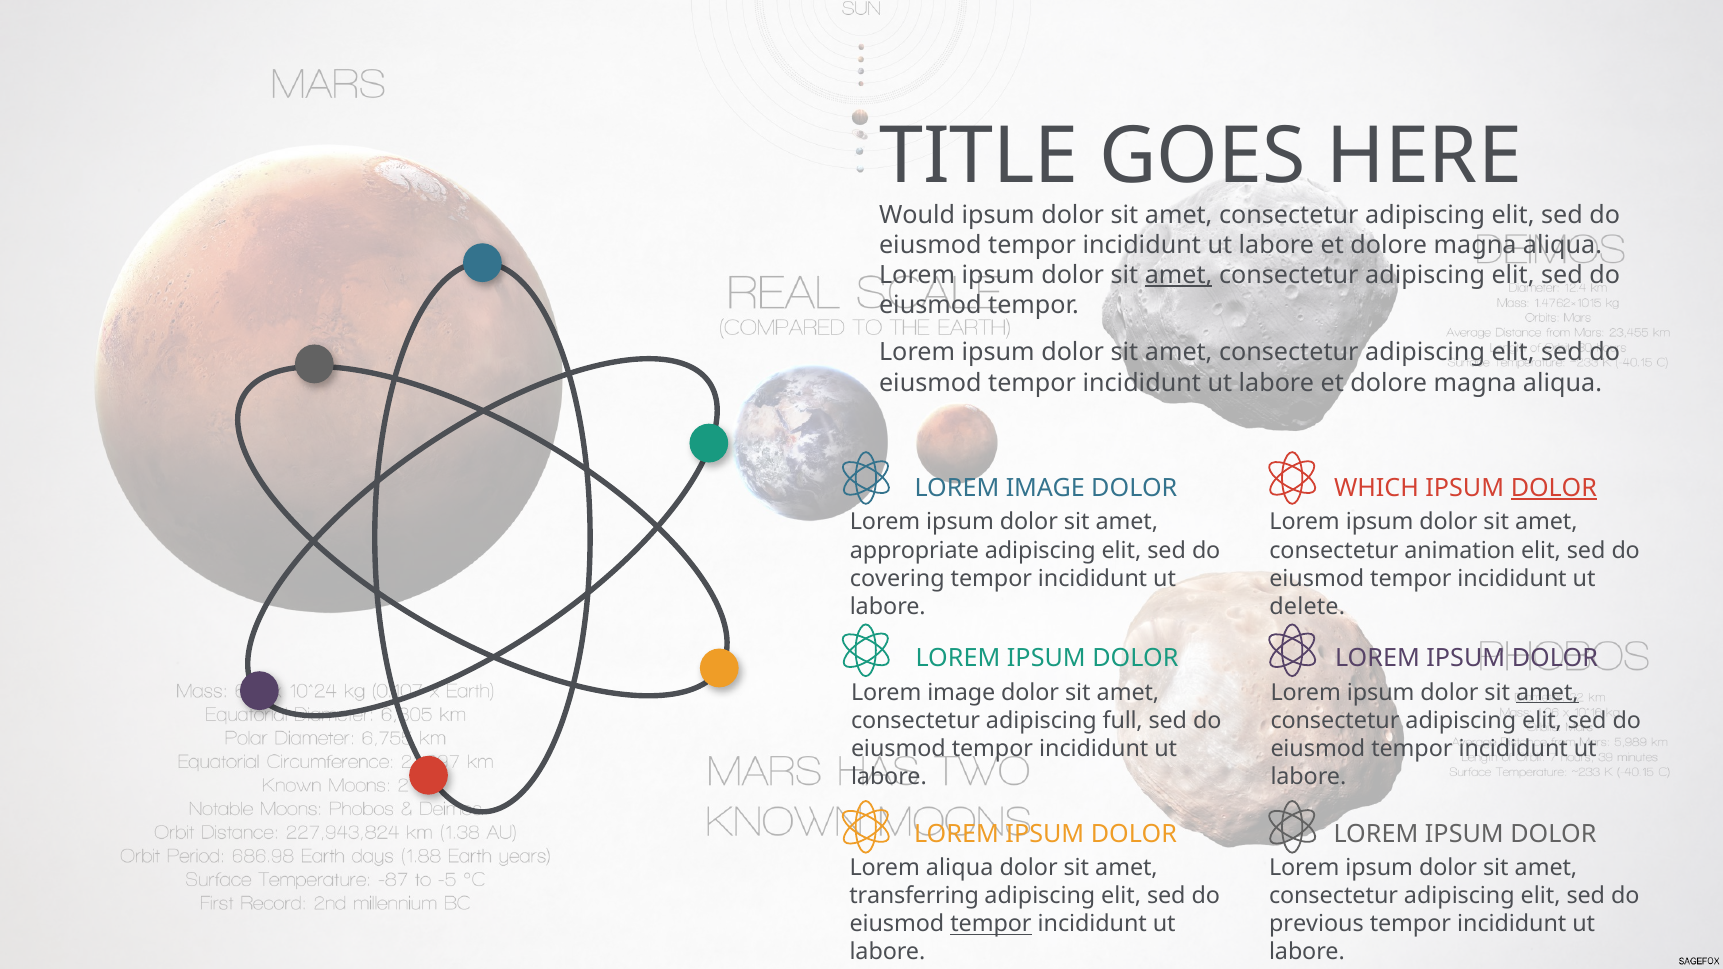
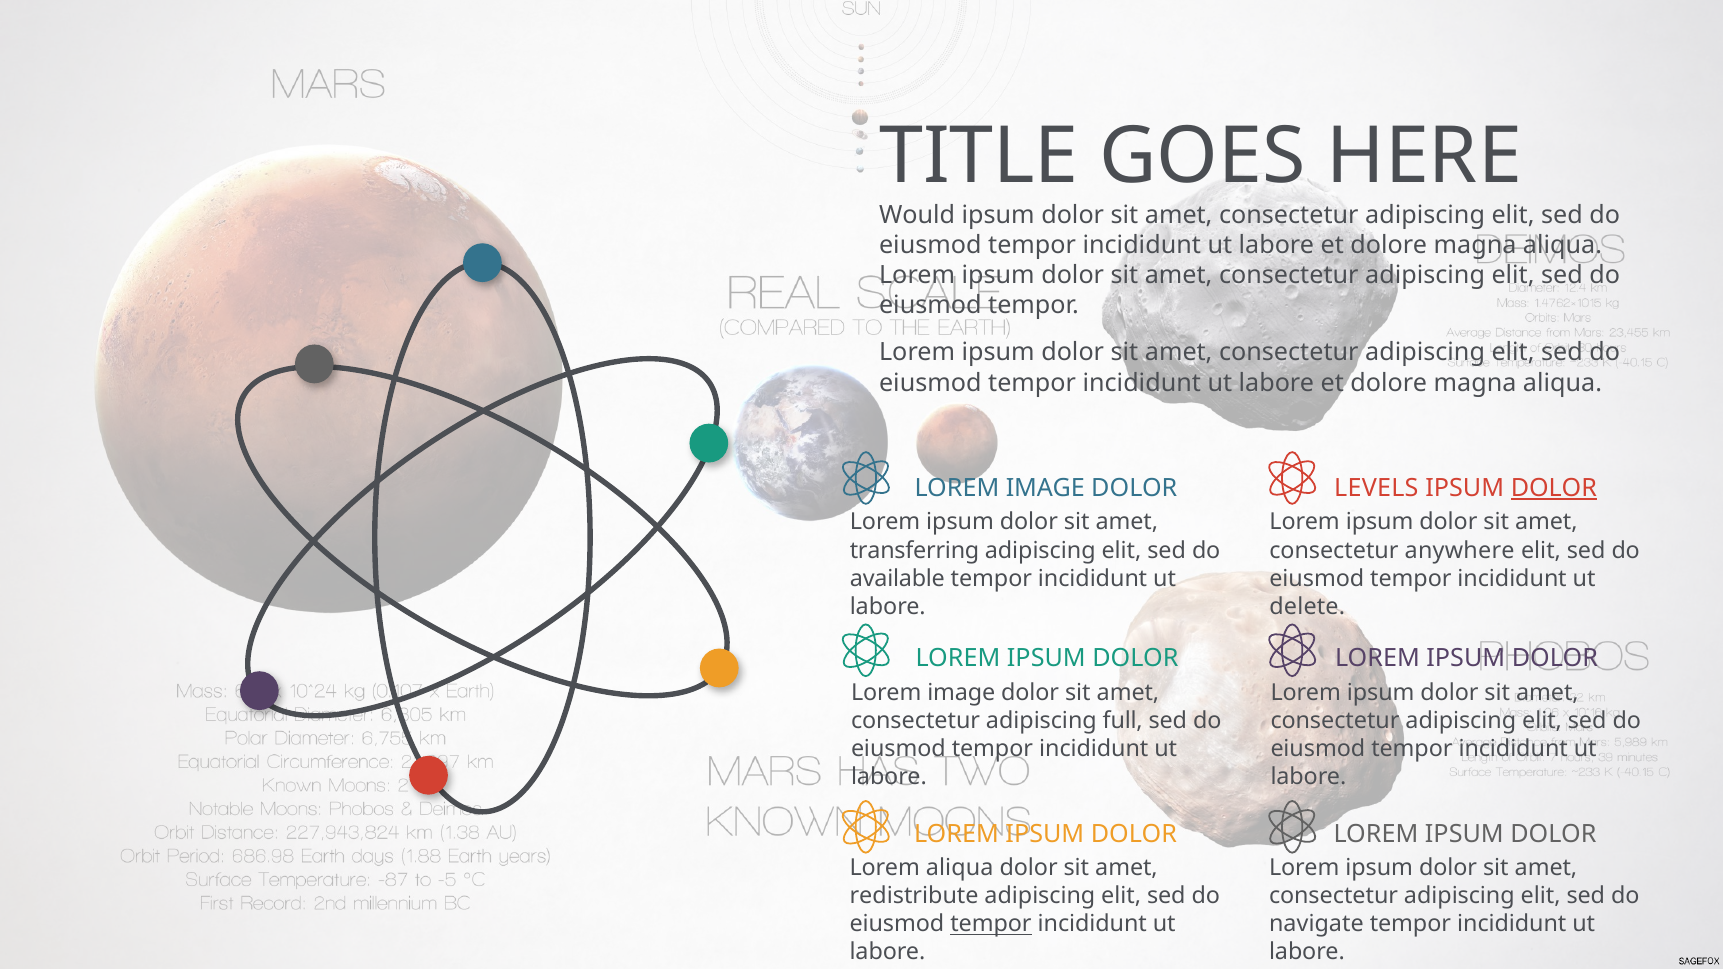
amet underline: present -> none (1179, 275)
WHICH: WHICH -> LEVELS (1376, 488)
appropriate: appropriate -> transferring (915, 550)
animation: animation -> anywhere (1460, 550)
covering: covering -> available (897, 578)
amet underline: present -> none (1547, 693)
transferring: transferring -> redistribute (914, 896)
previous: previous -> navigate (1316, 924)
